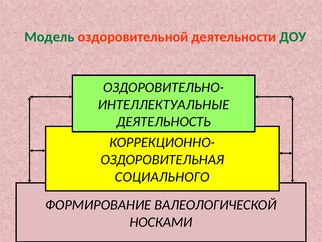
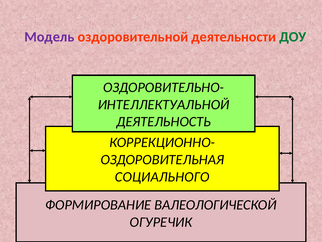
Модель colour: green -> purple (49, 37)
ИНТЕЛЛЕКТУАЛЬНЫЕ: ИНТЕЛЛЕКТУАЛЬНЫЕ -> ИНТЕЛЛЕКТУАЛЬНОЙ (164, 104)
НОСКАМИ: НОСКАМИ -> ОГУРЕЧИК (161, 222)
